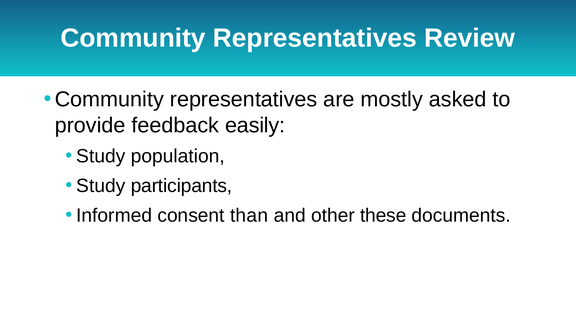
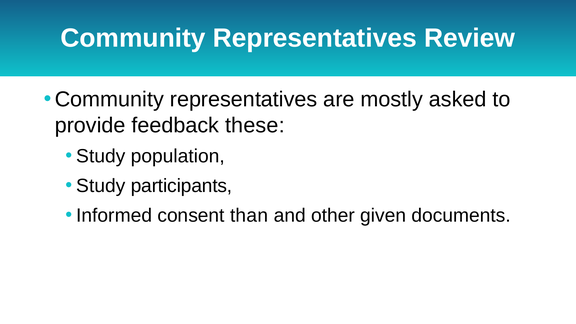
easily: easily -> these (255, 125)
these: these -> given (383, 216)
